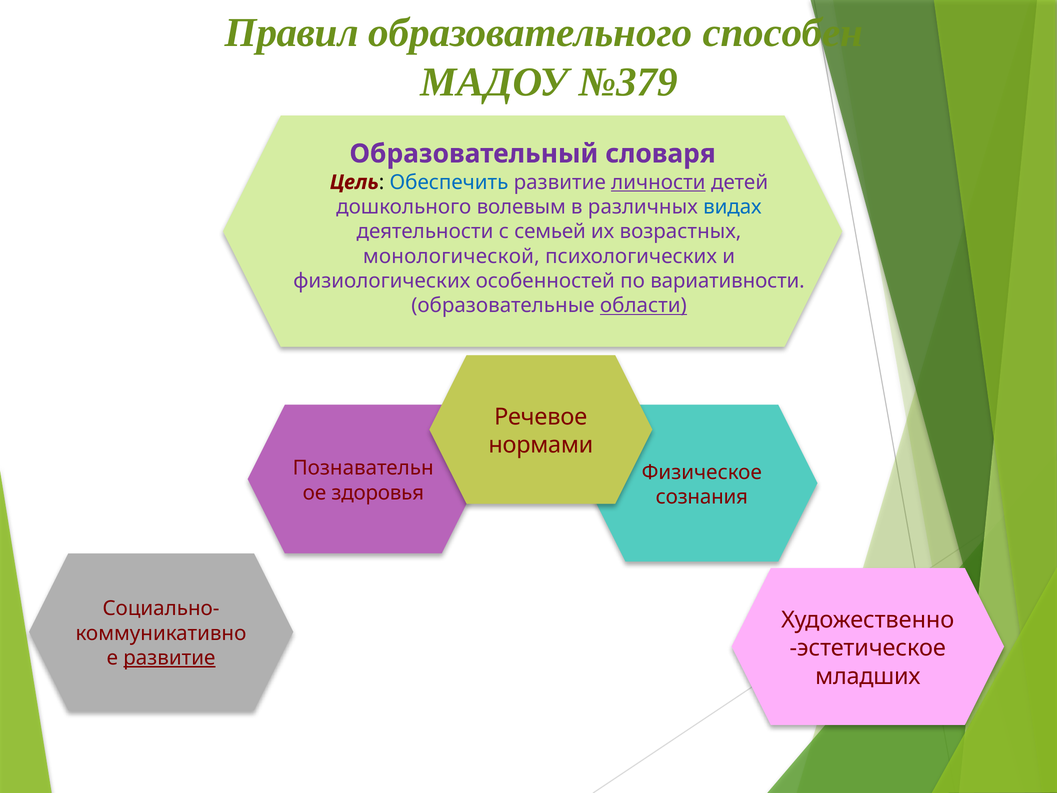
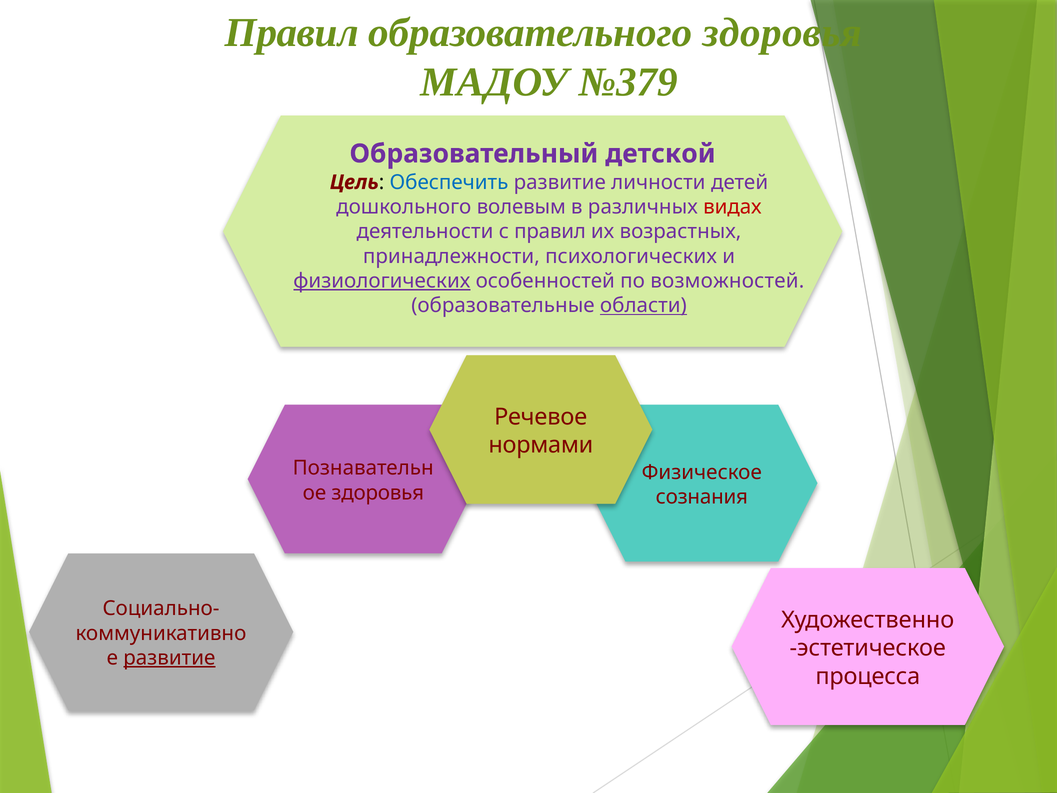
образовательного способен: способен -> здоровья (782, 33)
словаря: словаря -> детской (660, 154)
личности underline: present -> none (658, 182)
видах colour: blue -> red (732, 207)
с семьей: семьей -> правил (550, 232)
монологической: монологической -> принадлежности (451, 256)
физиологических underline: none -> present (382, 281)
вариативности: вариативности -> возможностей (727, 281)
младших: младших -> процесса (868, 676)
